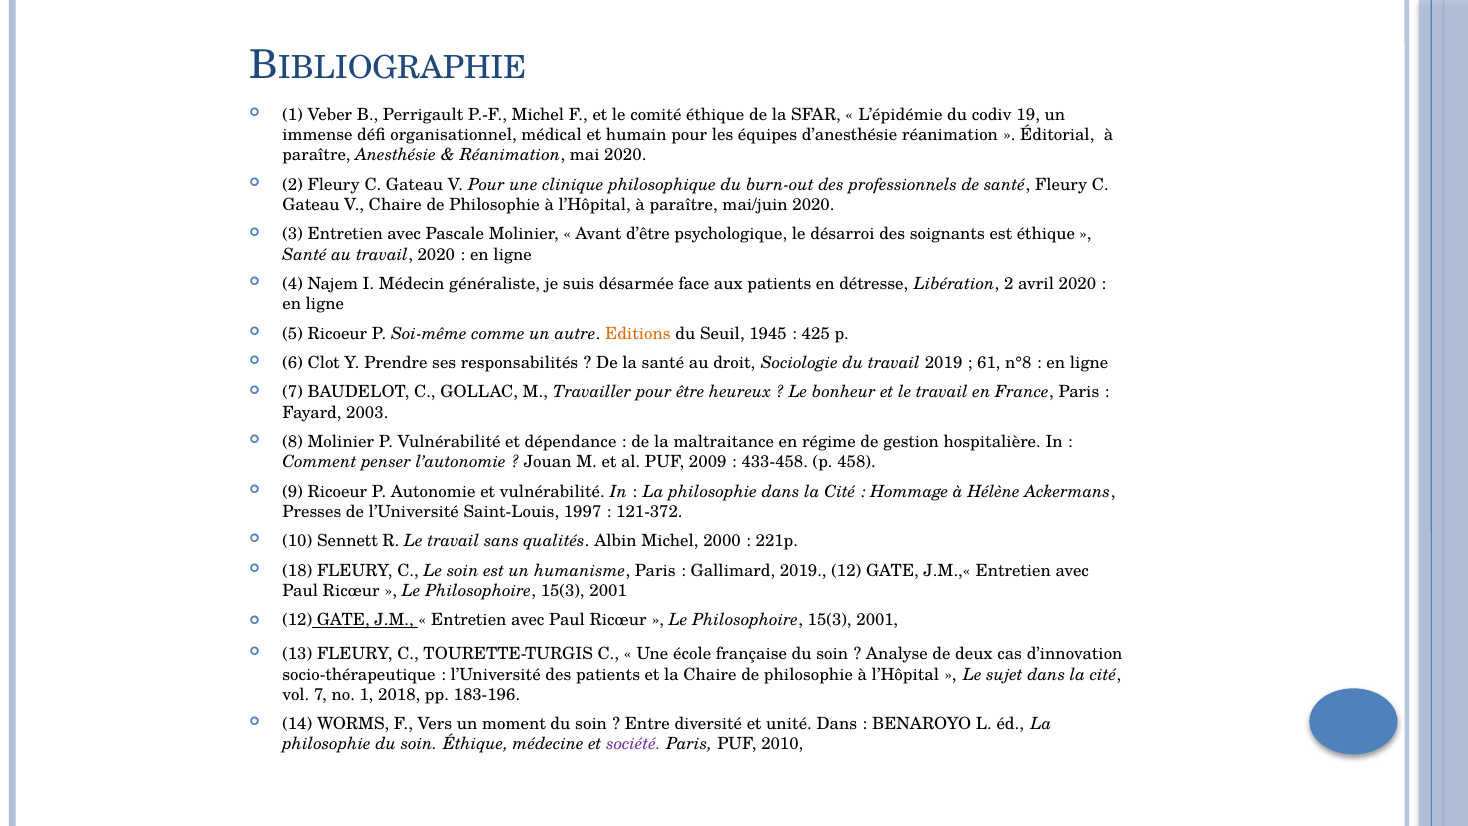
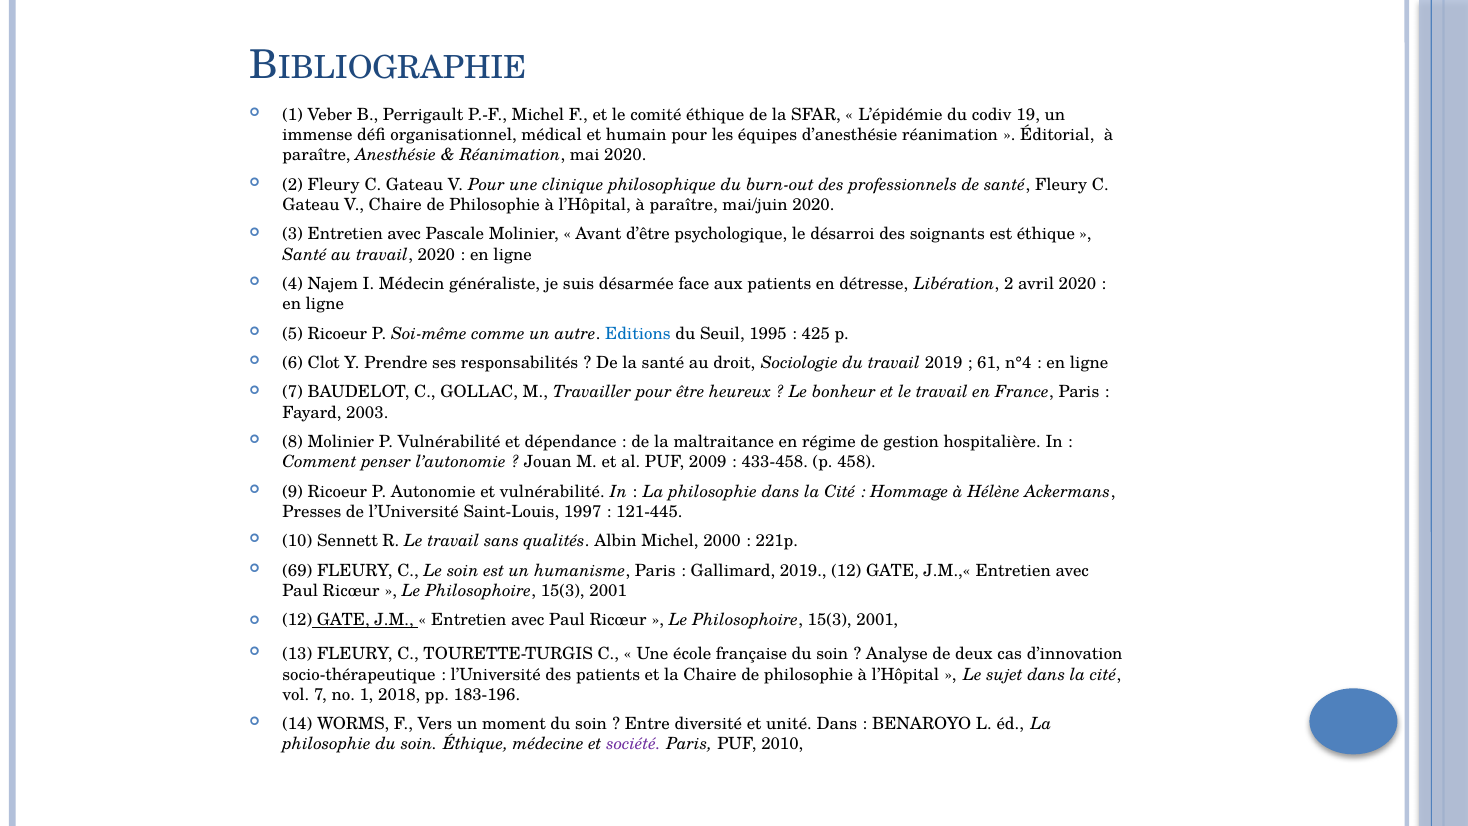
Editions colour: orange -> blue (638, 334)
1945: 1945 -> 1995 (768, 334)
n°8: n°8 -> n°4 (1018, 363)
121-372: 121-372 -> 121-445 (649, 512)
18: 18 -> 69 (297, 570)
